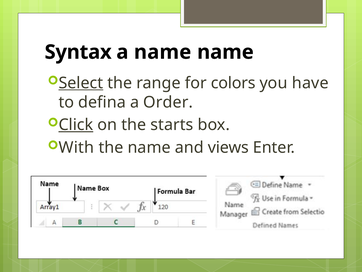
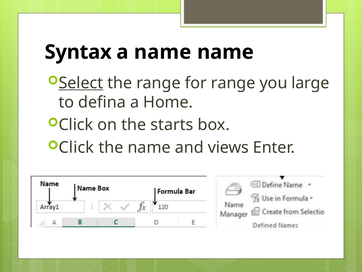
for colors: colors -> range (233, 83)
have: have -> large (310, 83)
Order: Order -> Home (168, 102)
Click underline: present -> none (76, 125)
With: With -> Click (76, 147)
